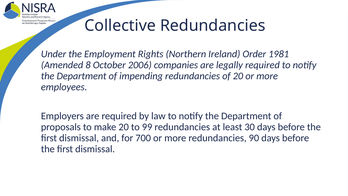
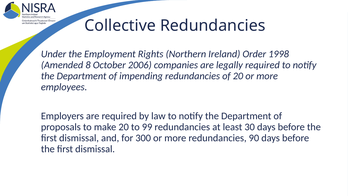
1981: 1981 -> 1998 (279, 54)
700: 700 -> 300 (143, 138)
